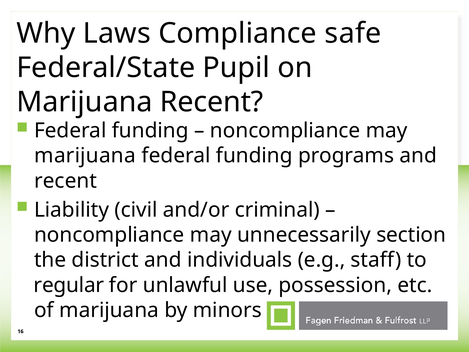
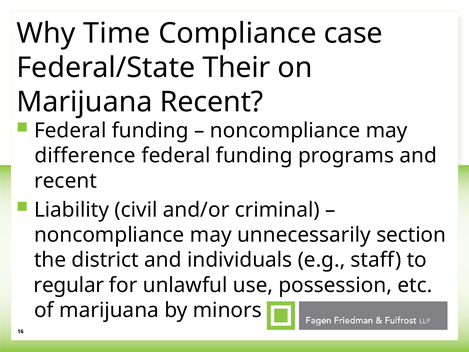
Laws: Laws -> Time (117, 33)
safe: safe -> case (353, 33)
Pupil: Pupil -> Their (236, 68)
marijuana: marijuana -> difference (85, 156)
